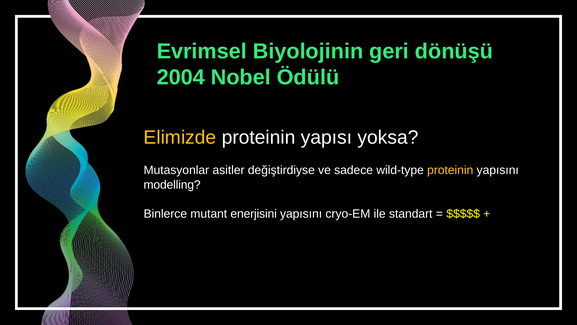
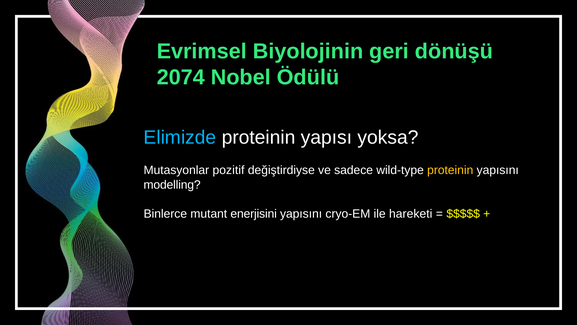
2004: 2004 -> 2074 (181, 77)
Elimizde colour: yellow -> light blue (180, 137)
asitler: asitler -> pozitif (228, 170)
standart: standart -> hareketi (411, 213)
